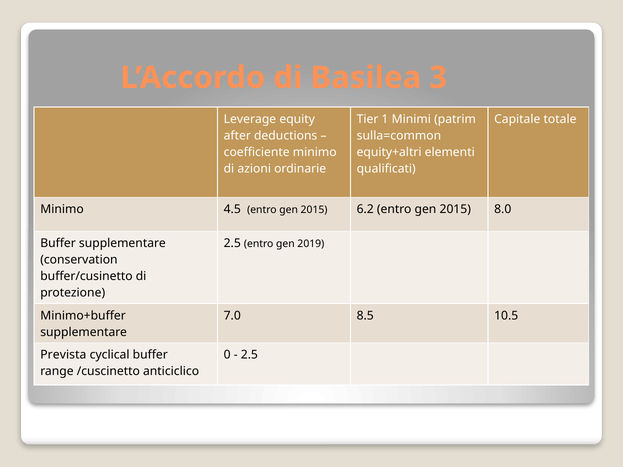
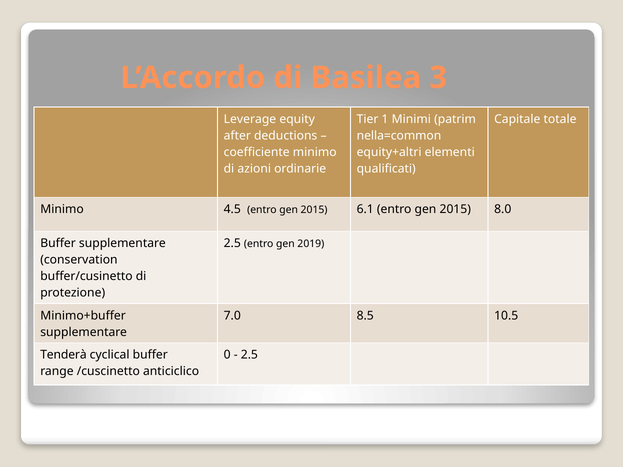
sulla=common: sulla=common -> nella=common (399, 136)
6.2: 6.2 -> 6.1 (365, 209)
Prevista: Prevista -> Tenderà (63, 355)
